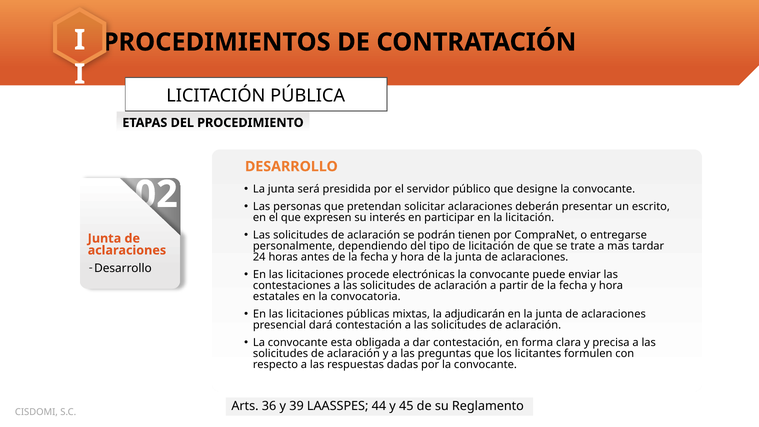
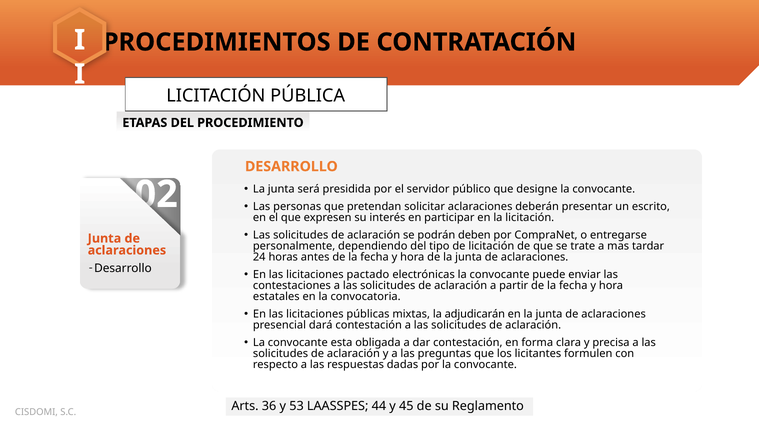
tienen: tienen -> deben (474, 235)
procede: procede -> pactado (368, 275)
39: 39 -> 53 (297, 406)
